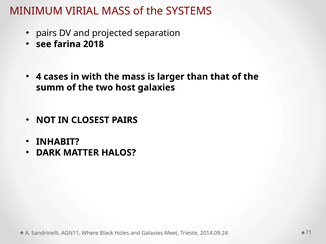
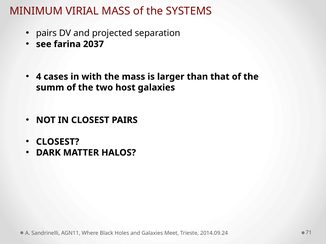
2018: 2018 -> 2037 (93, 44)
INHABIT: INHABIT -> CLOSEST (58, 142)
